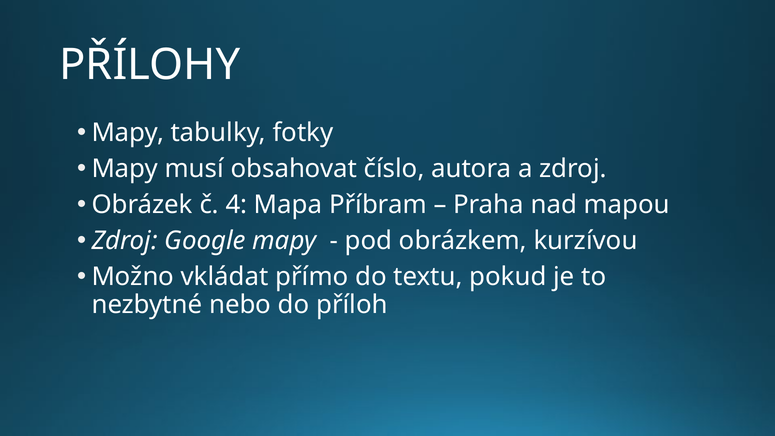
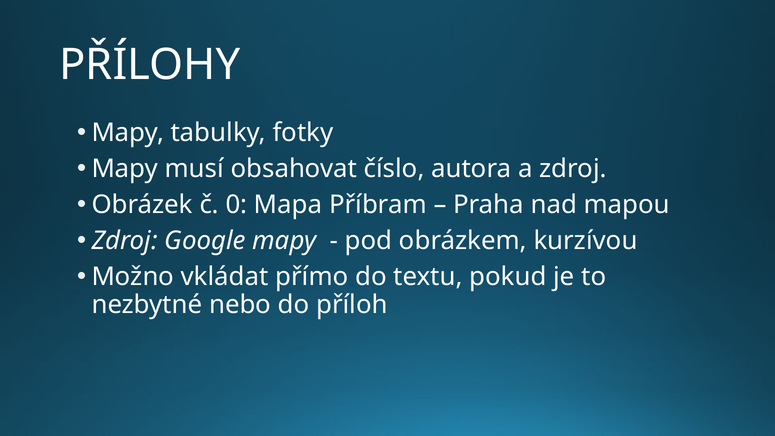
4: 4 -> 0 (236, 205)
